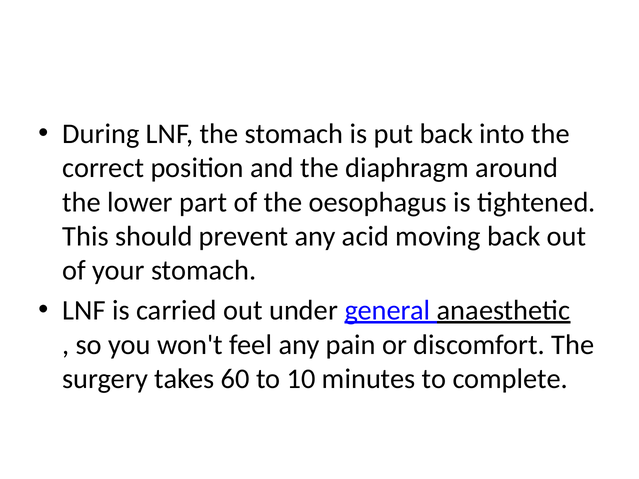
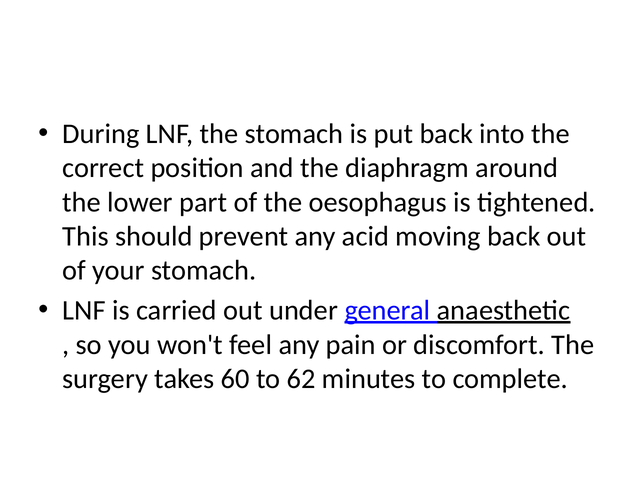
10: 10 -> 62 (301, 379)
